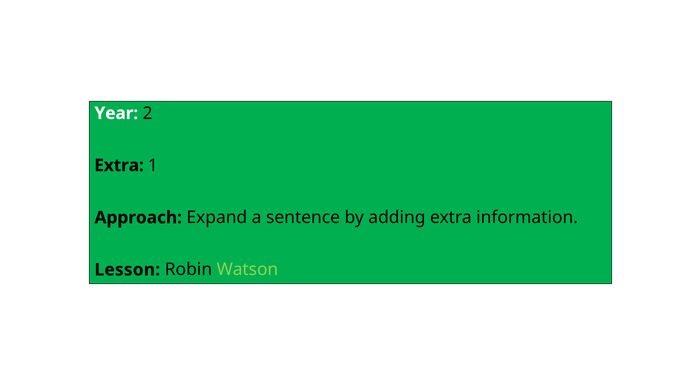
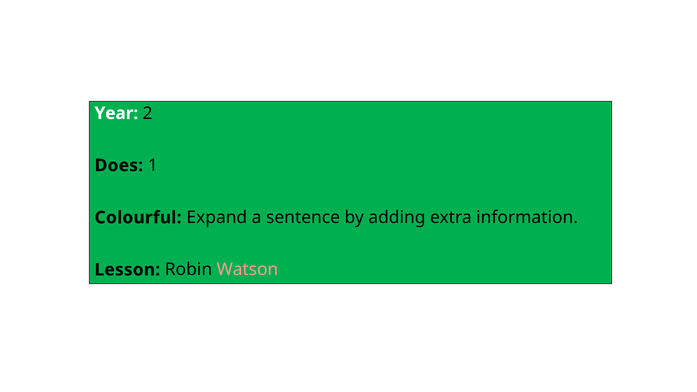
Extra: Extra -> Does (119, 165)
Approach: Approach -> Colourful (138, 218)
Watson colour: light green -> pink (247, 270)
